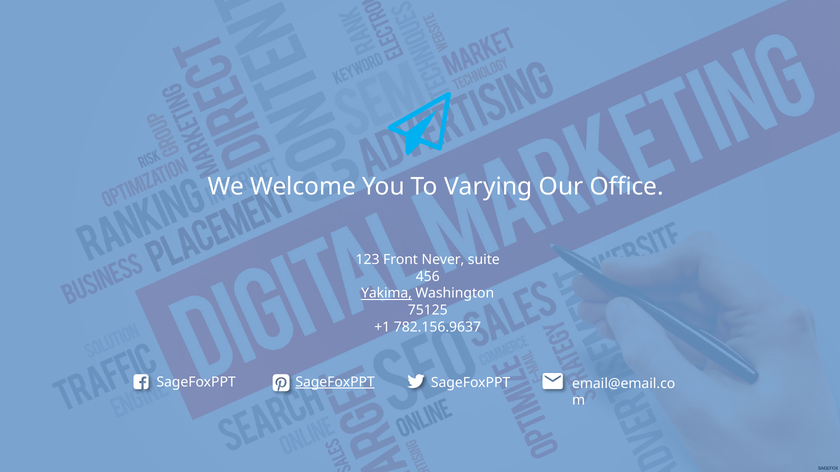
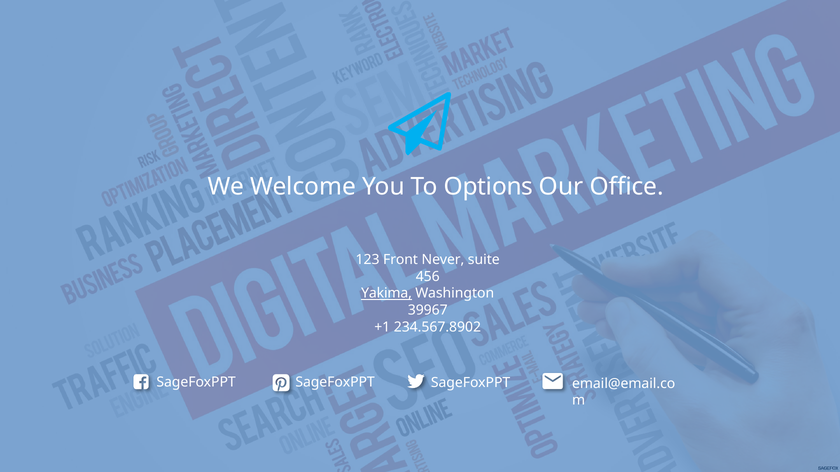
Varying: Varying -> Options (488, 187)
75125: 75125 -> 39967 (428, 310)
782.156.9637: 782.156.9637 -> 234.567.8902 (437, 327)
SageFoxPPT underline: present -> none (335, 382)
